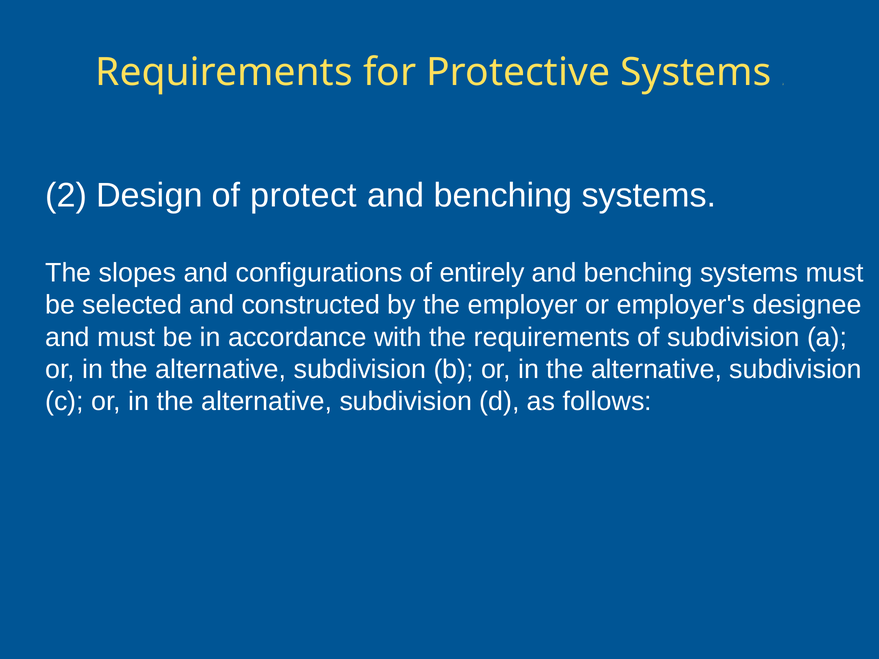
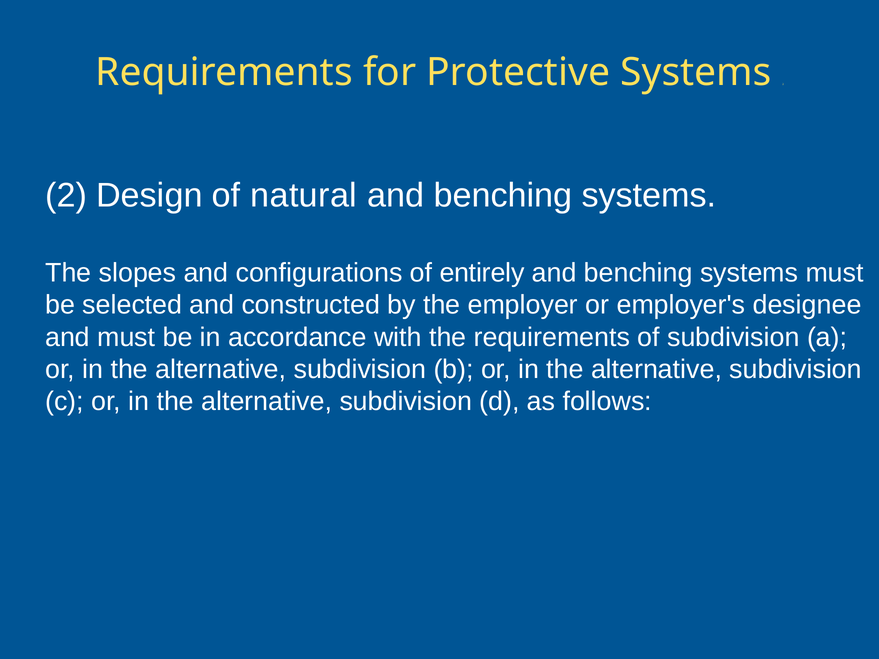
protect: protect -> natural (304, 196)
